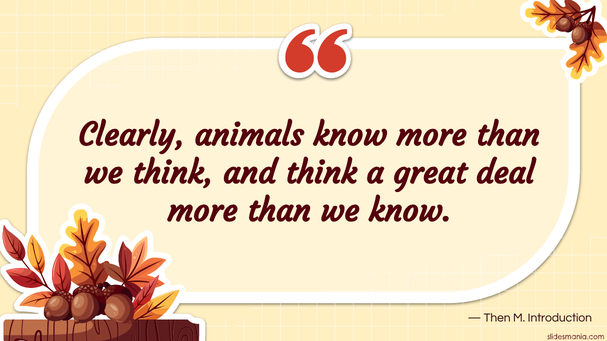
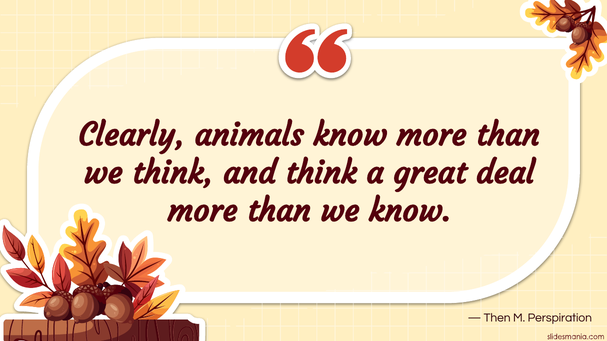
Introduction: Introduction -> Perspiration (560, 318)
